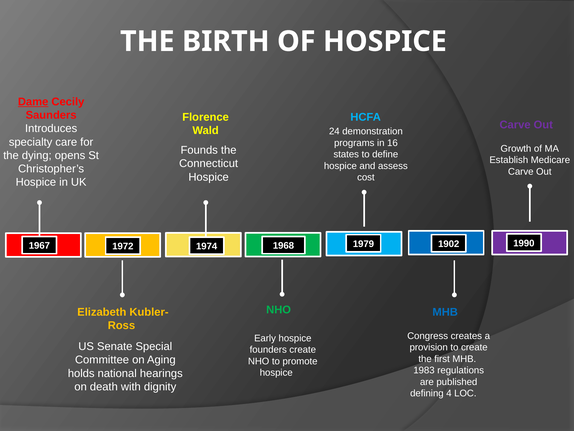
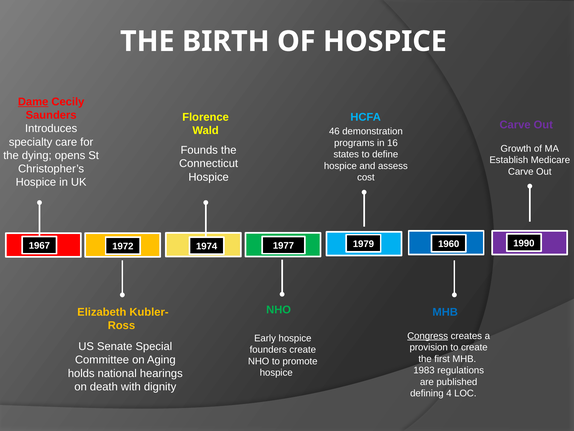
24: 24 -> 46 (334, 131)
1968: 1968 -> 1977 (283, 246)
1902: 1902 -> 1960 (449, 244)
Congress underline: none -> present (428, 335)
